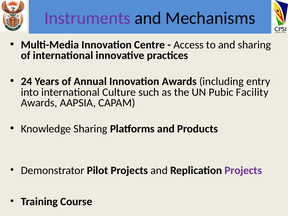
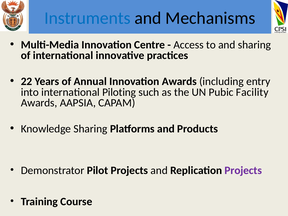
Instruments colour: purple -> blue (87, 18)
24: 24 -> 22 (27, 81)
Culture: Culture -> Piloting (119, 92)
